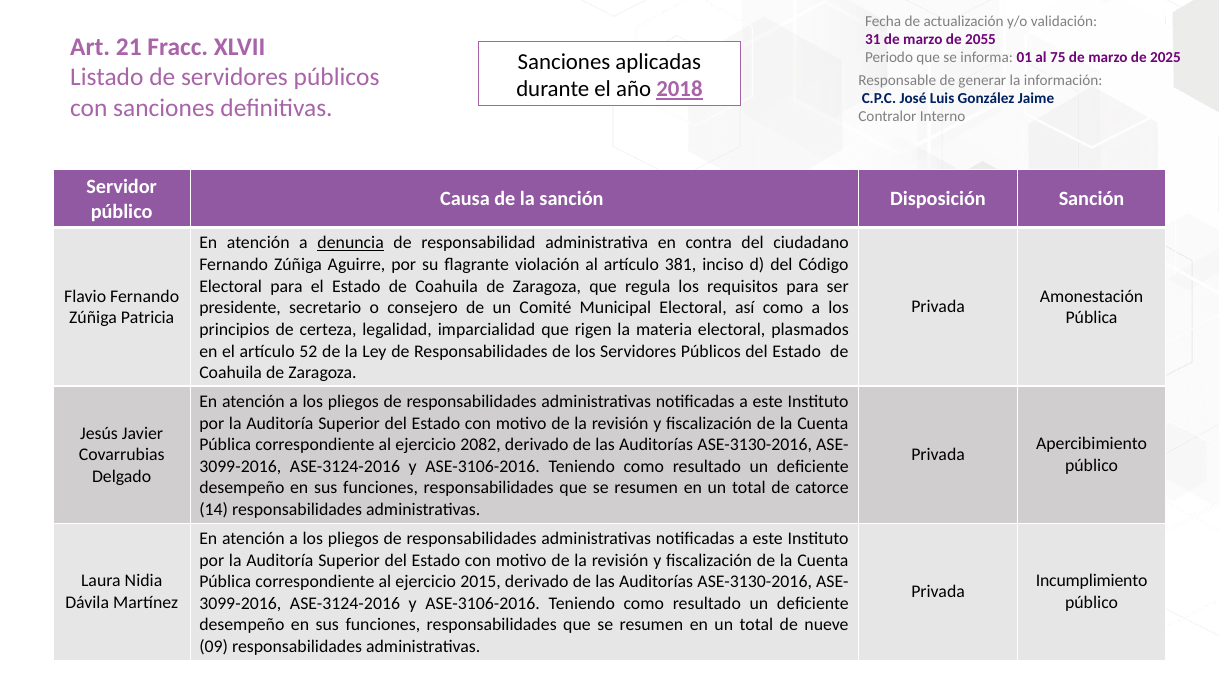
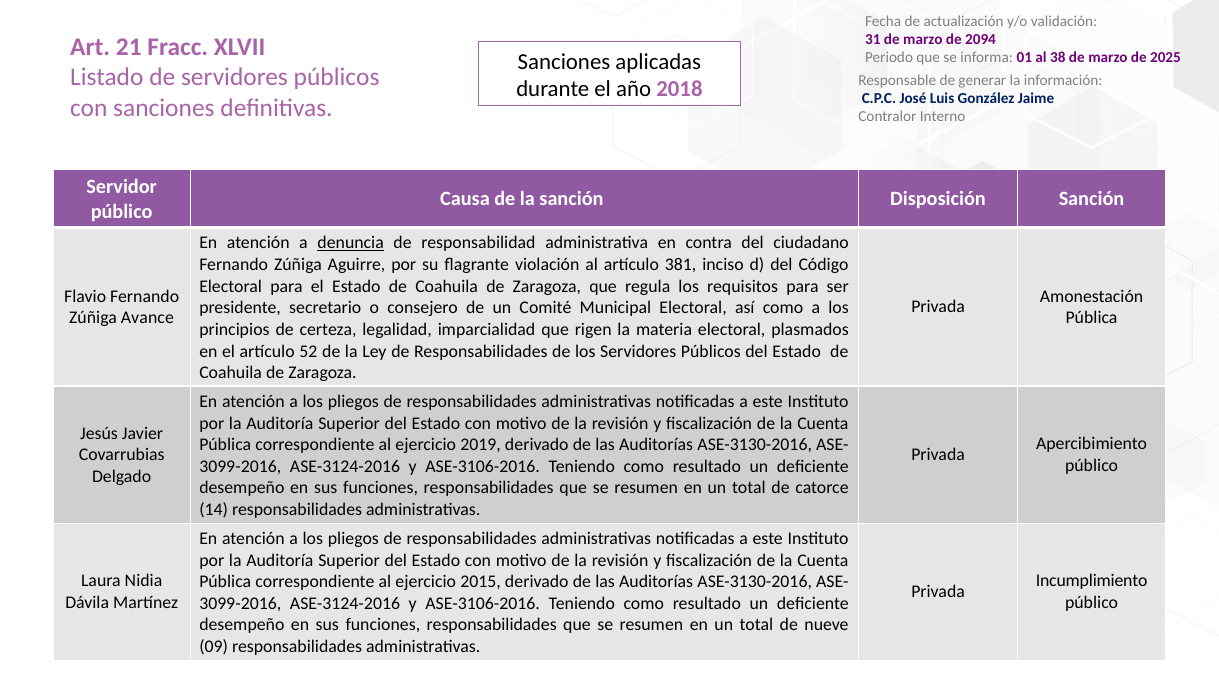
2055: 2055 -> 2094 (981, 40)
75: 75 -> 38 (1058, 58)
2018 underline: present -> none (679, 89)
Patricia: Patricia -> Avance (147, 318)
2082: 2082 -> 2019 (481, 445)
